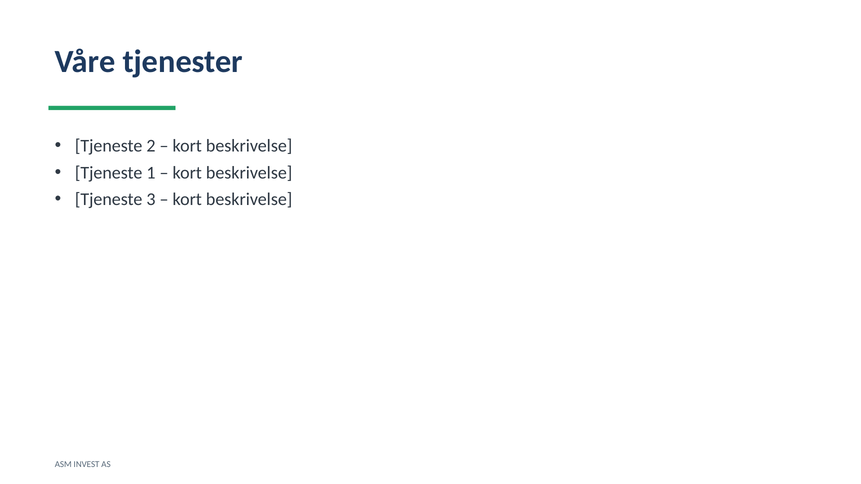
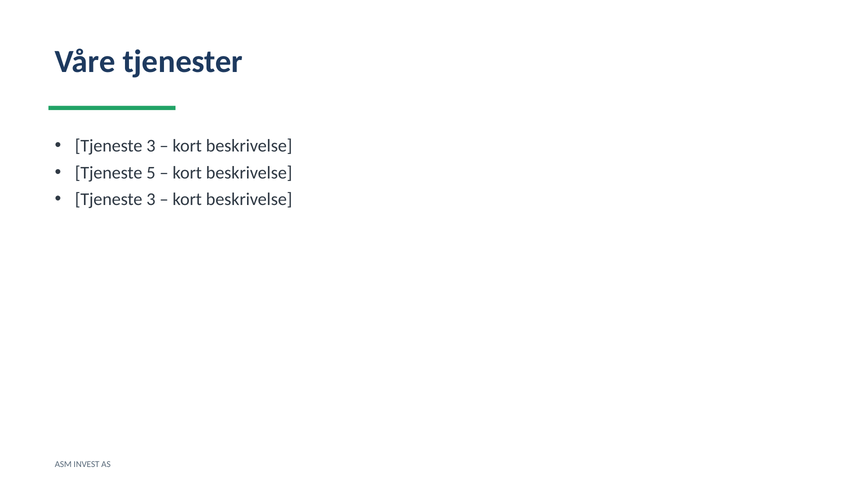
2: 2 -> 3 (151, 146)
1: 1 -> 5 (151, 173)
